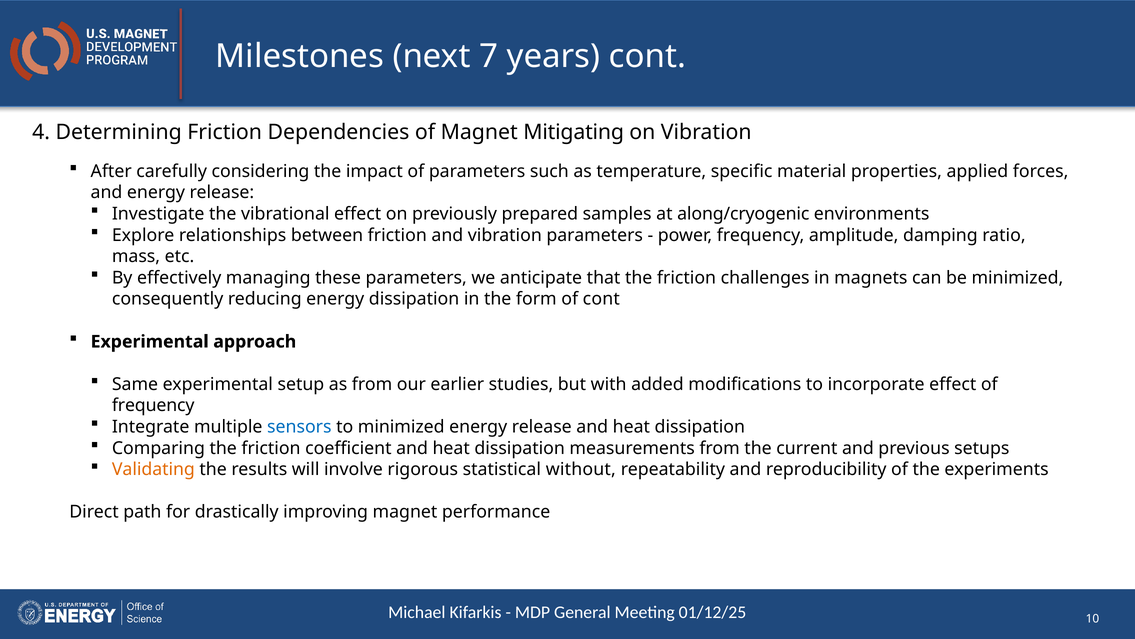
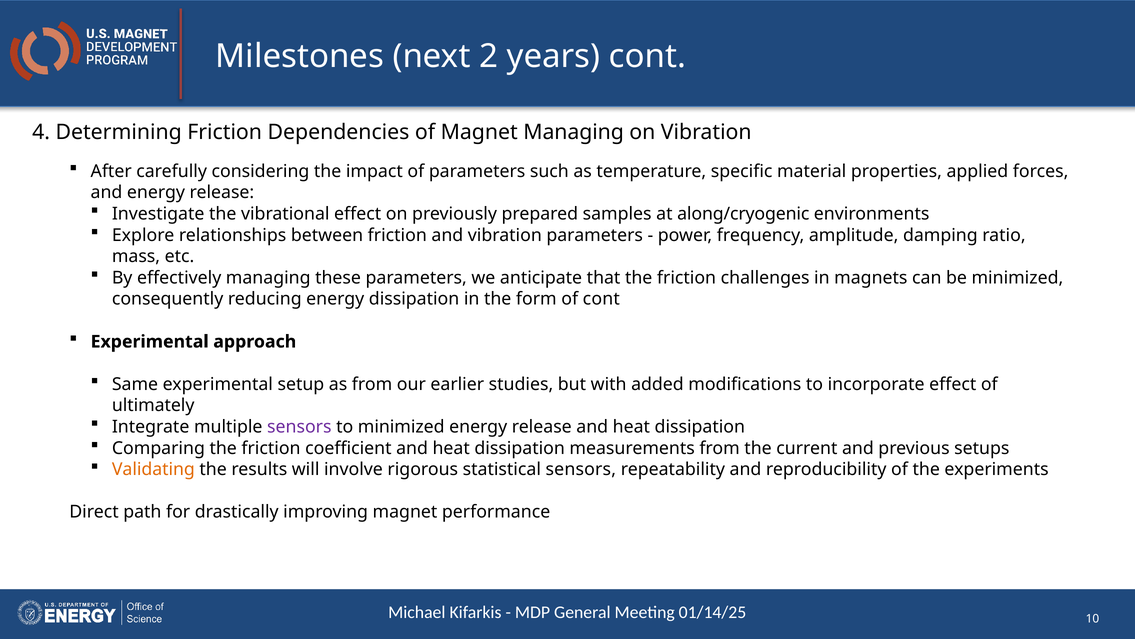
7: 7 -> 2 (489, 56)
Magnet Mitigating: Mitigating -> Managing (574, 132)
frequency: frequency -> ultimately (153, 405)
sensors colour: blue -> purple (299, 427)
statistical without: without -> sensors (581, 469)
01/12/25: 01/12/25 -> 01/14/25 (712, 612)
